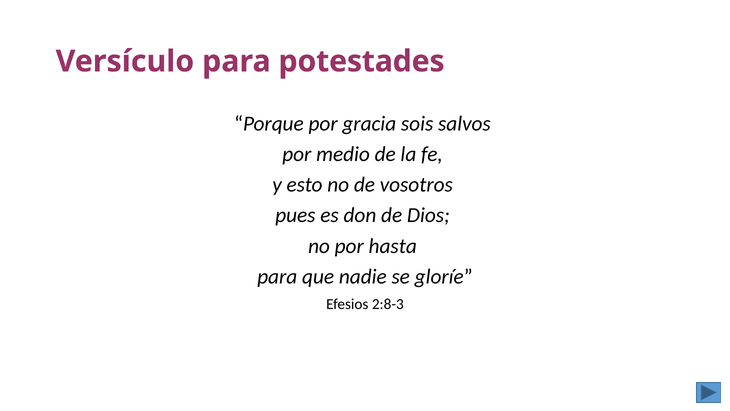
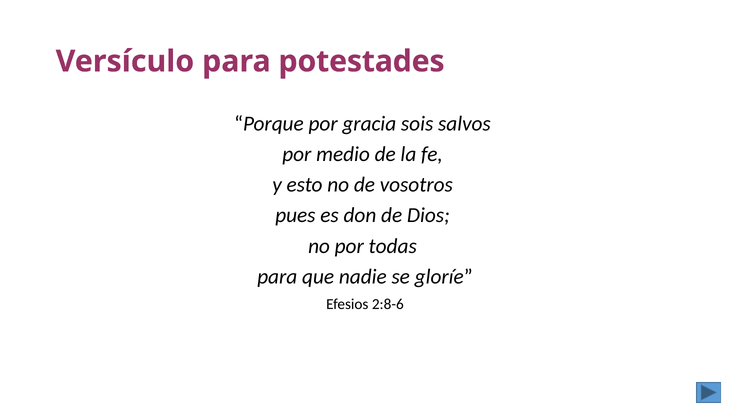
hasta: hasta -> todas (393, 246)
2:8-3: 2:8-3 -> 2:8-6 (388, 304)
